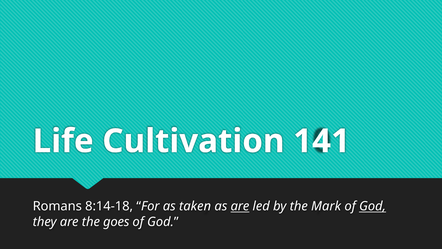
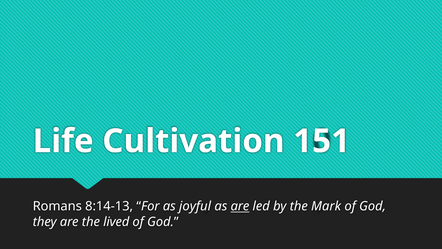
141: 141 -> 151 (322, 141)
8:14-18: 8:14-18 -> 8:14-13 (109, 206)
taken: taken -> joyful (195, 206)
God underline: present -> none (373, 206)
goes: goes -> lived (116, 222)
